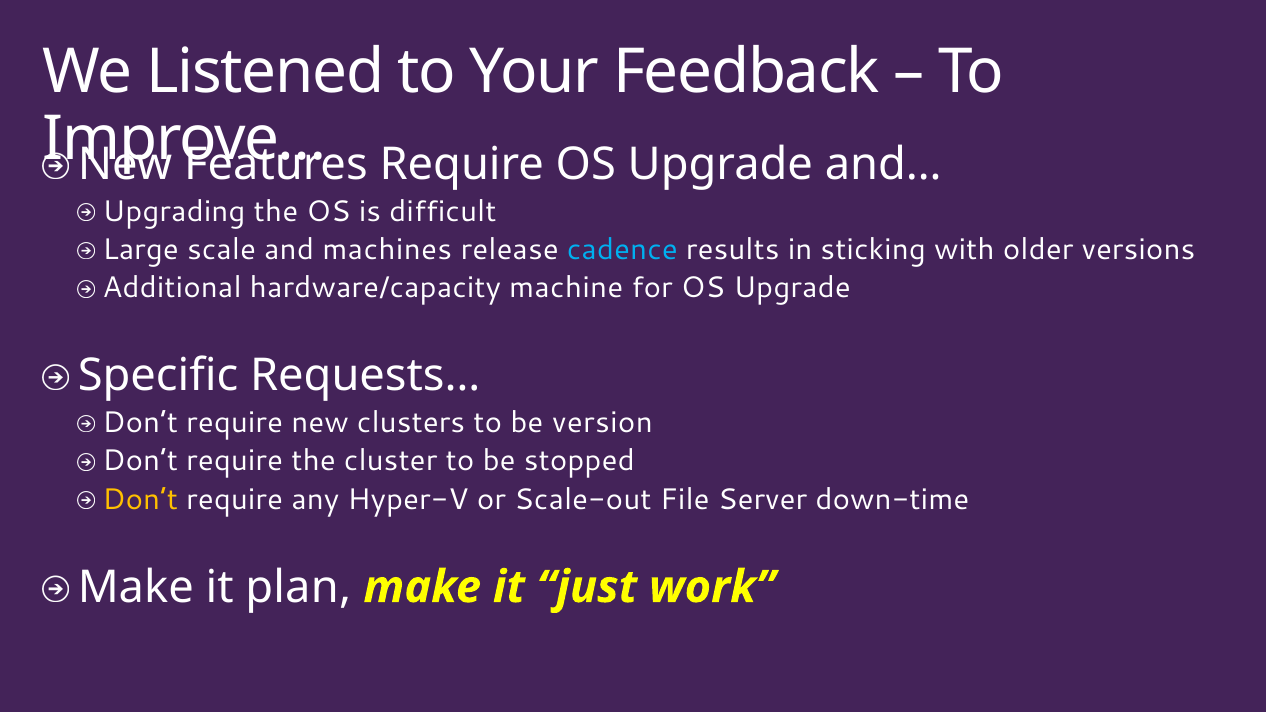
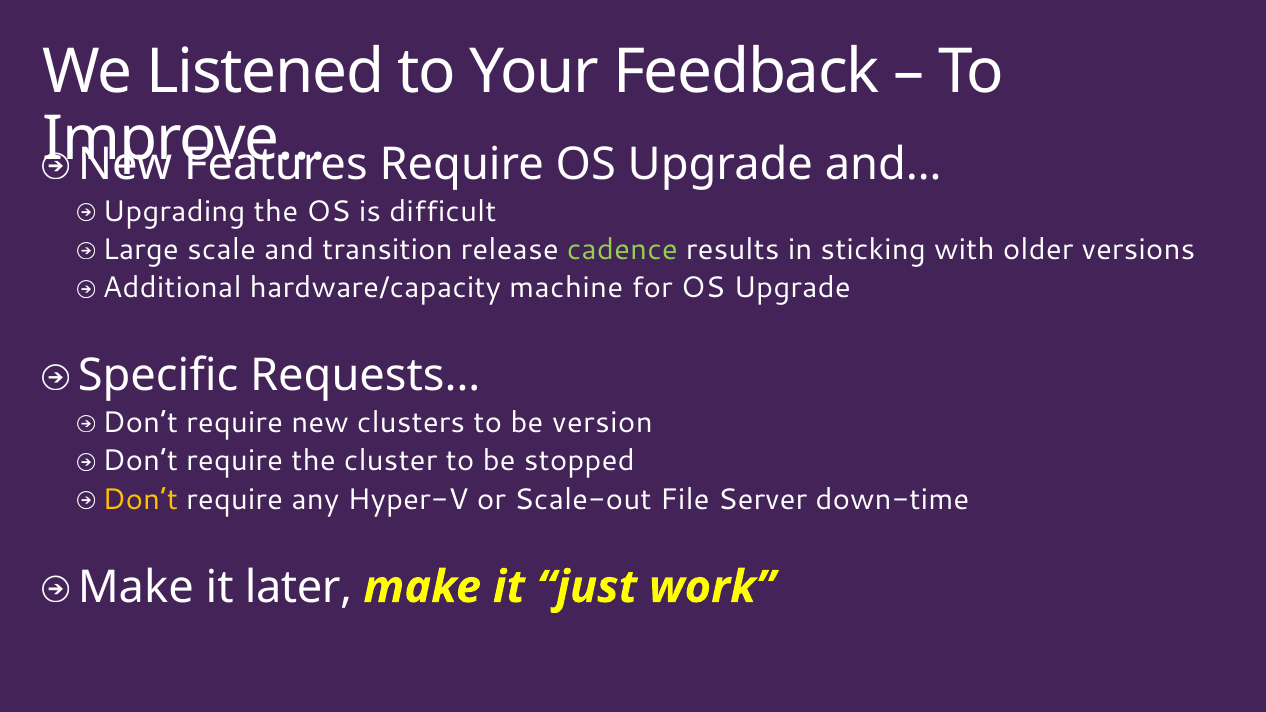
machines: machines -> transition (387, 250)
cadence colour: light blue -> light green (622, 250)
plan: plan -> later (299, 587)
